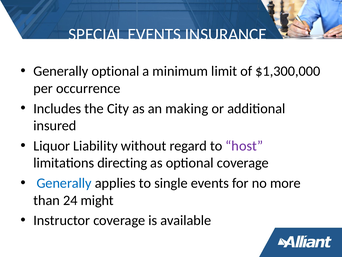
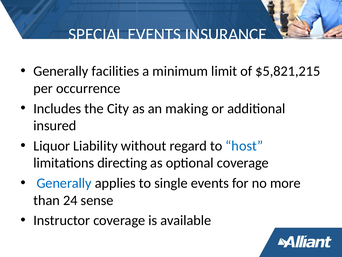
Generally optional: optional -> facilities (115, 71)
$1,300,000: $1,300,000 -> $5,821,215 (288, 71)
host colour: purple -> blue (244, 146)
might: might -> sense (97, 200)
